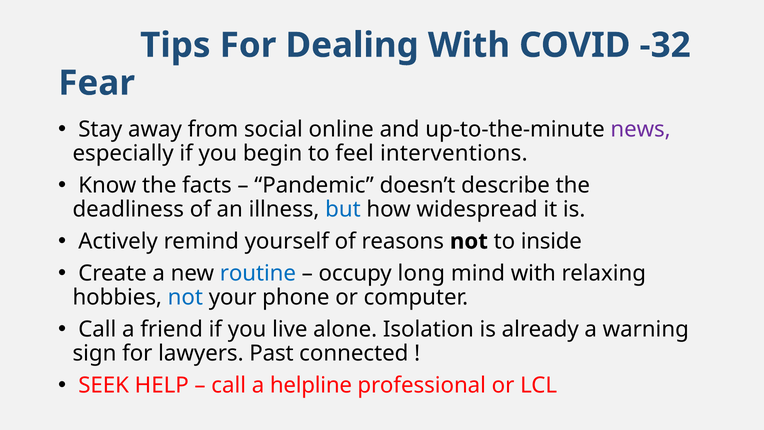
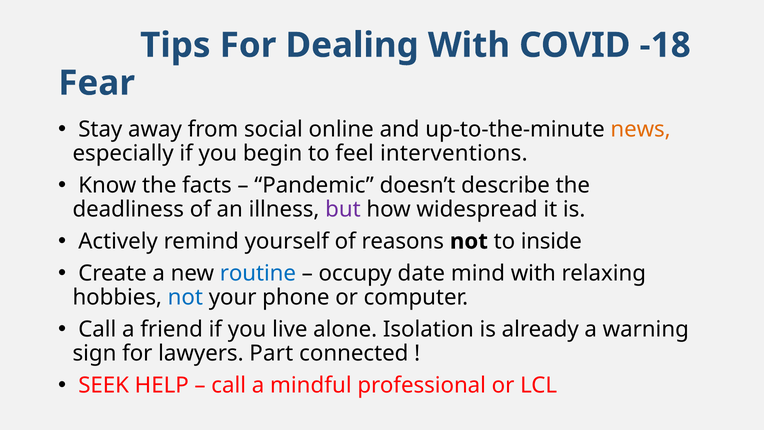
-32: -32 -> -18 (665, 45)
news colour: purple -> orange (641, 129)
but colour: blue -> purple (343, 209)
long: long -> date (421, 273)
Past: Past -> Part (271, 353)
helpline: helpline -> mindful (311, 385)
